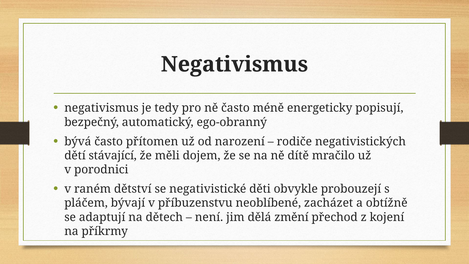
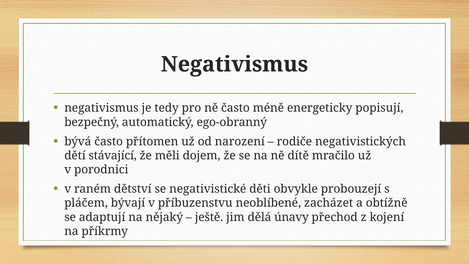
dětech: dětech -> nějaký (164, 217)
není: není -> ještě (209, 217)
změní: změní -> únavy (291, 217)
